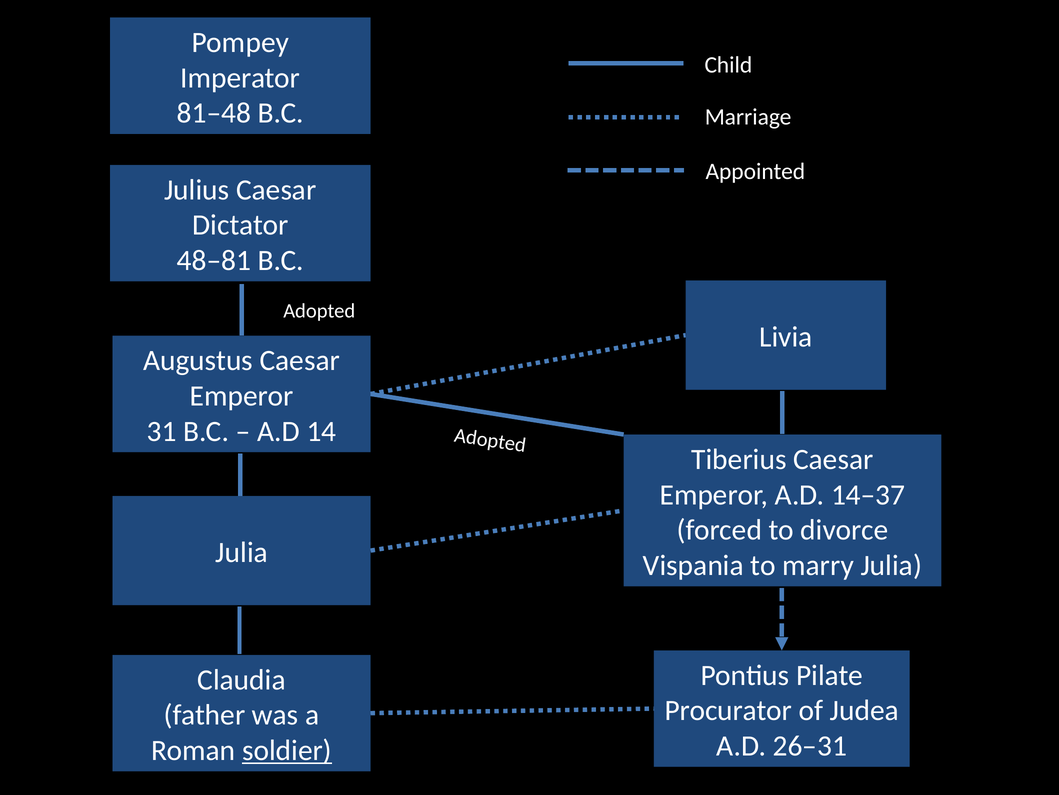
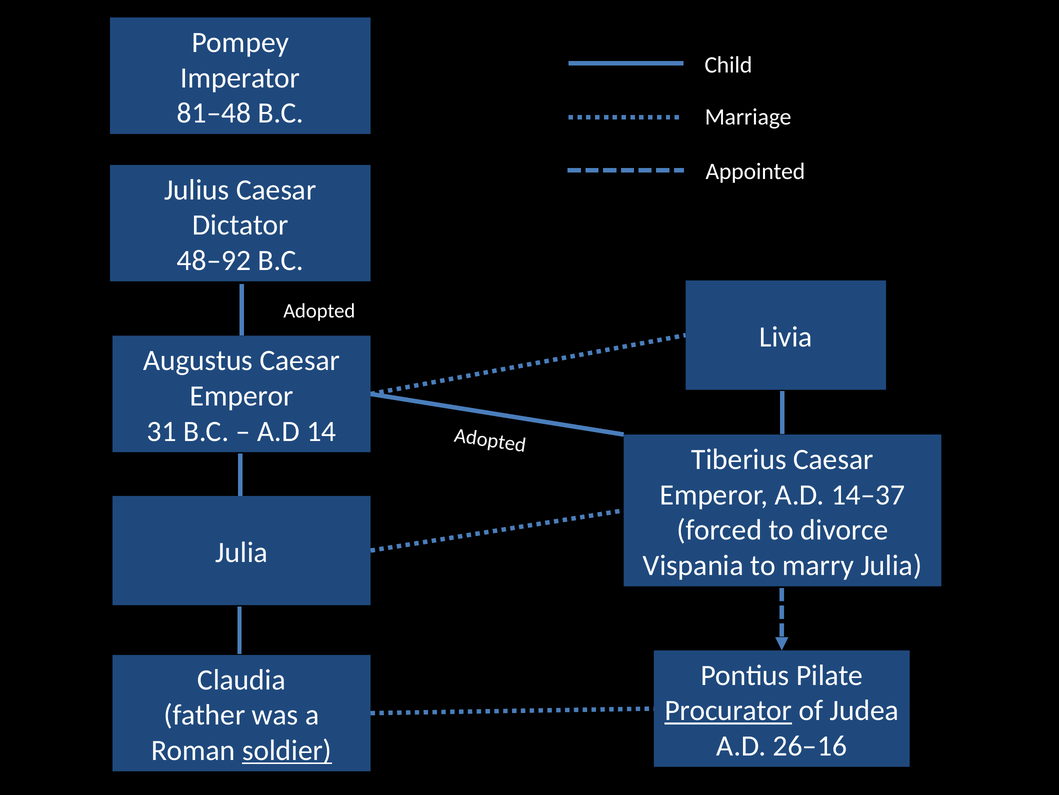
48–81: 48–81 -> 48–92 (214, 260)
Procurator underline: none -> present (728, 710)
26–31: 26–31 -> 26–16 (810, 745)
